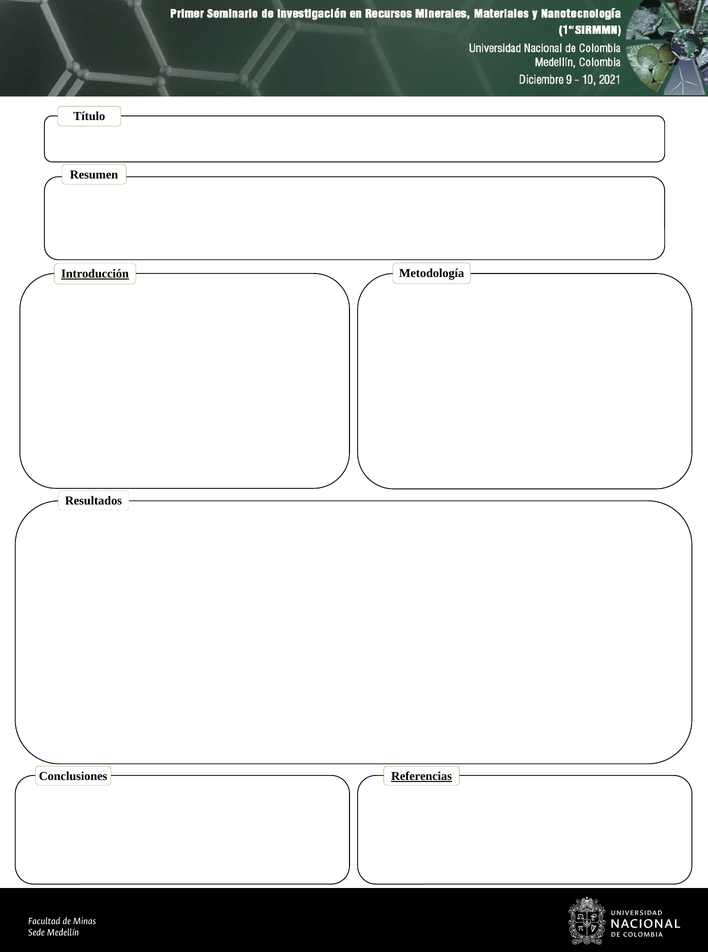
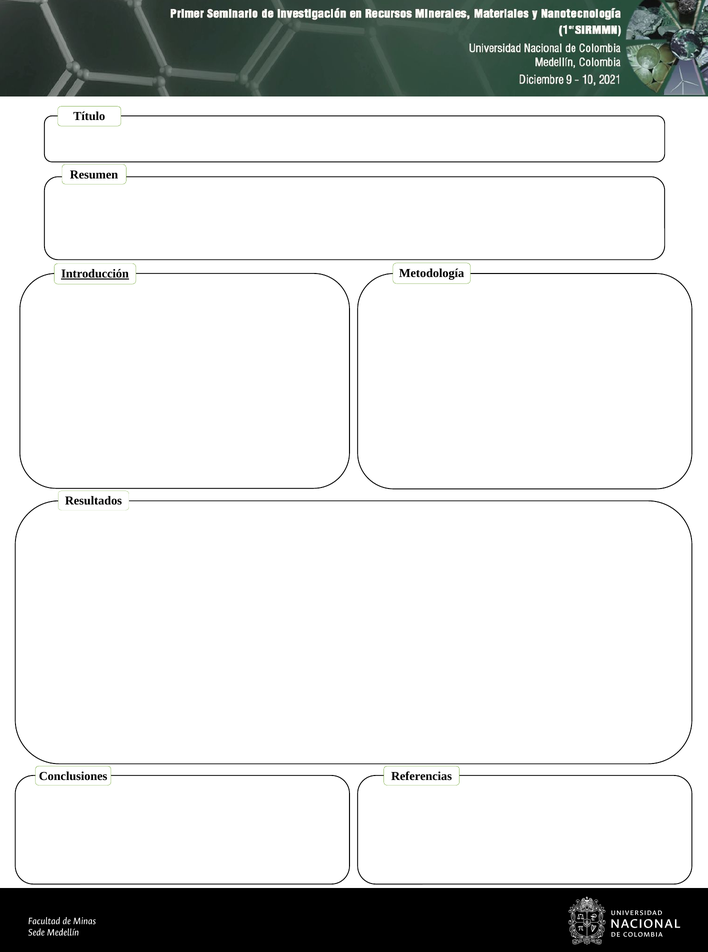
Referencias underline: present -> none (422, 776)
